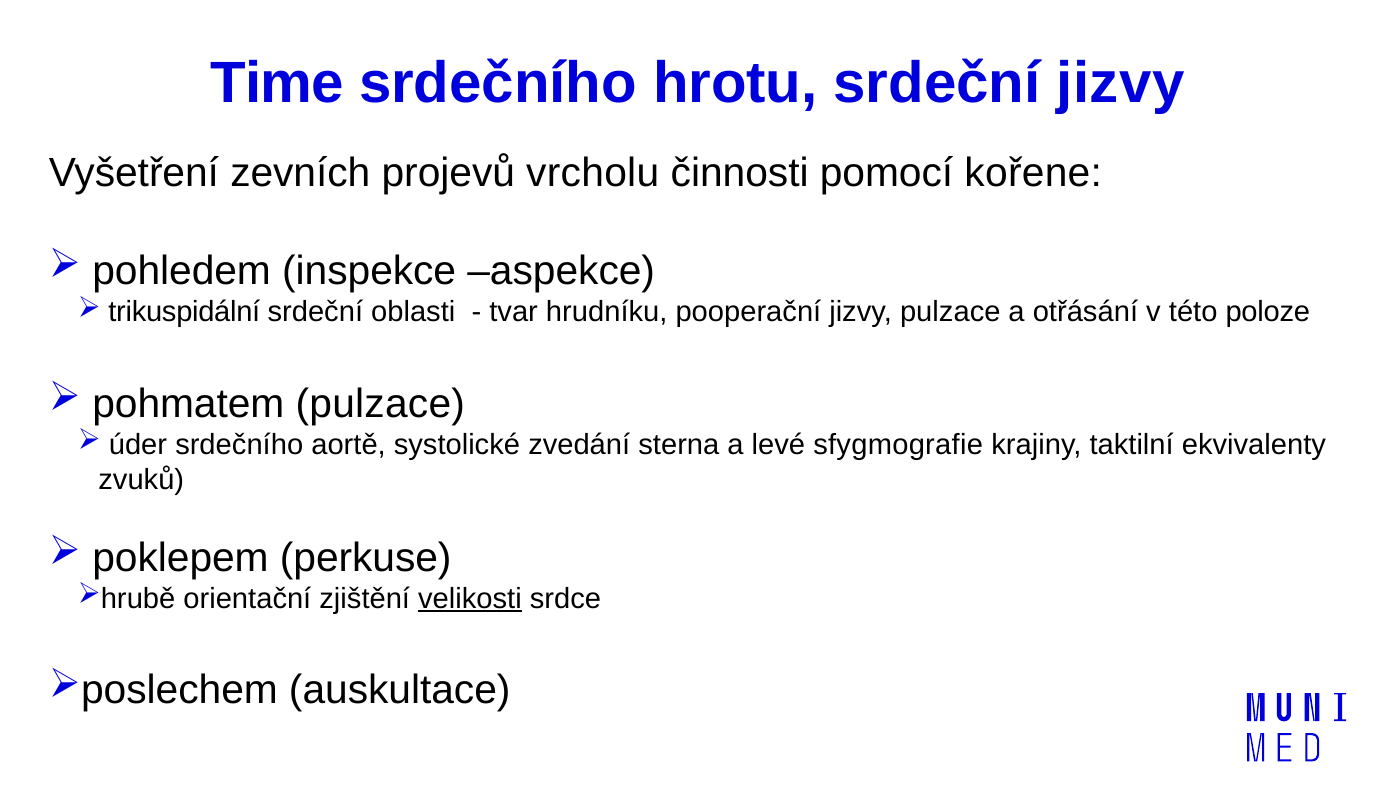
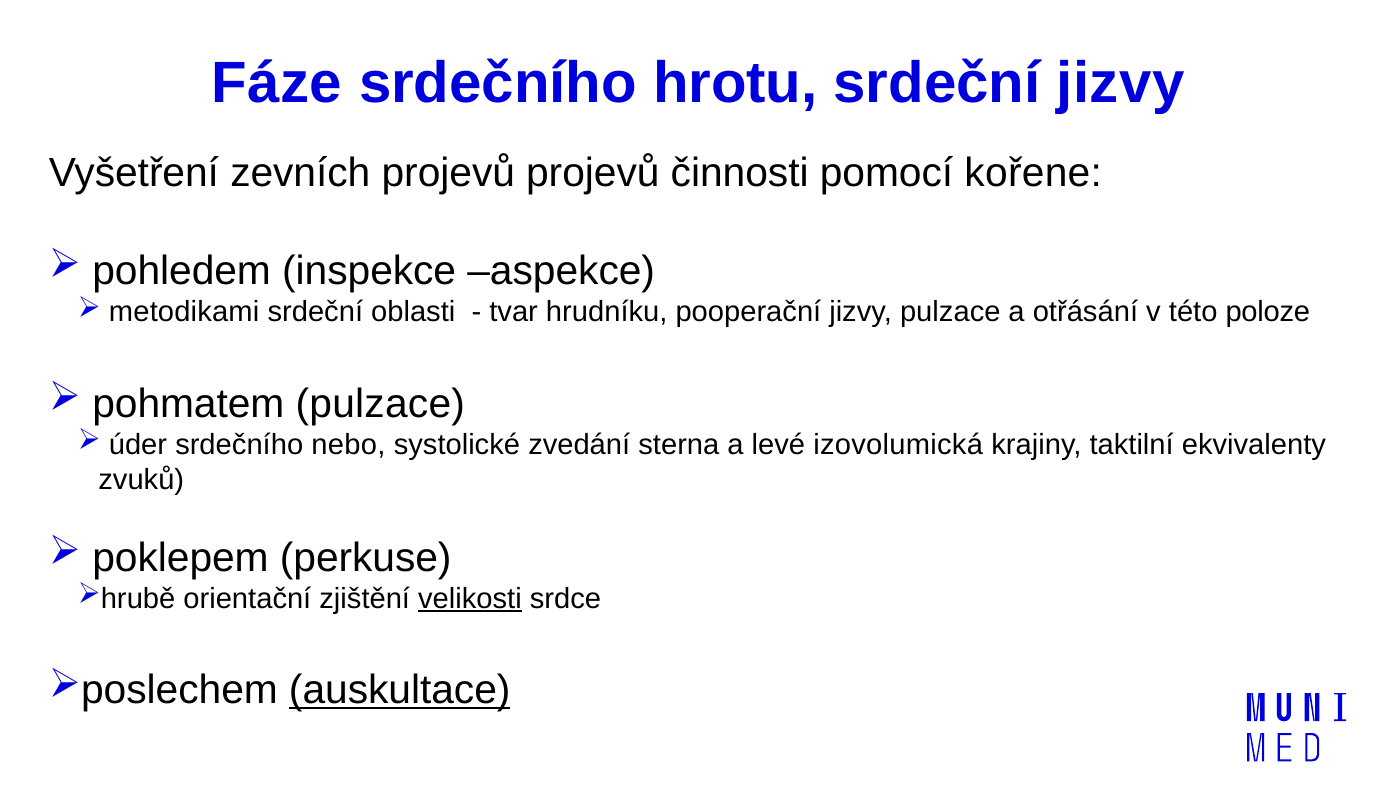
Time: Time -> Fáze (277, 84)
projevů vrcholu: vrcholu -> projevů (593, 173)
trikuspidální: trikuspidální -> metodikami (184, 312)
aortě: aortě -> nebo (348, 445)
sfygmografie: sfygmografie -> izovolumická (898, 445)
auskultace underline: none -> present (400, 690)
